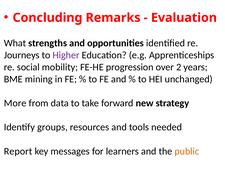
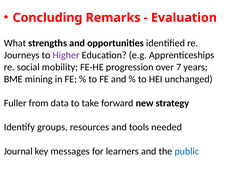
2: 2 -> 7 (179, 67)
More: More -> Fuller (15, 103)
Report: Report -> Journal (18, 151)
public colour: orange -> blue (187, 151)
